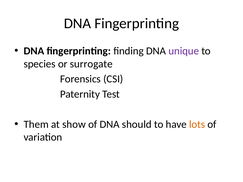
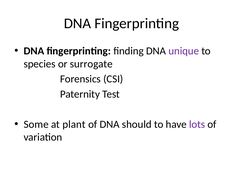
Them: Them -> Some (36, 124)
show: show -> plant (74, 124)
lots colour: orange -> purple (197, 124)
